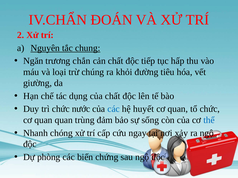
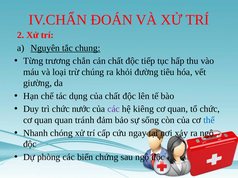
Ngăn: Ngăn -> Từng (33, 61)
các colour: blue -> purple (114, 109)
huyết: huyết -> kiêng (143, 109)
trùng: trùng -> tránh (85, 120)
